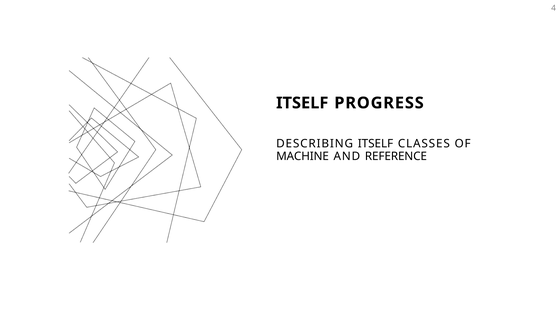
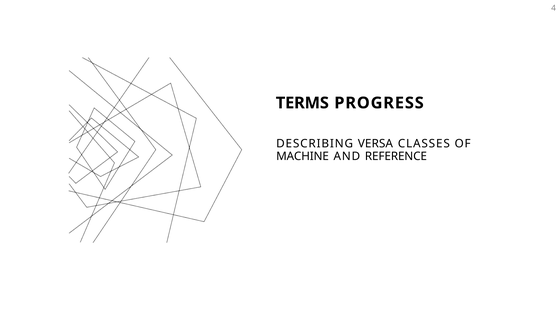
ITSELF: ITSELF -> TERMS (302, 103)
DESCRIBING ITSELF: ITSELF -> VERSA (375, 144)
